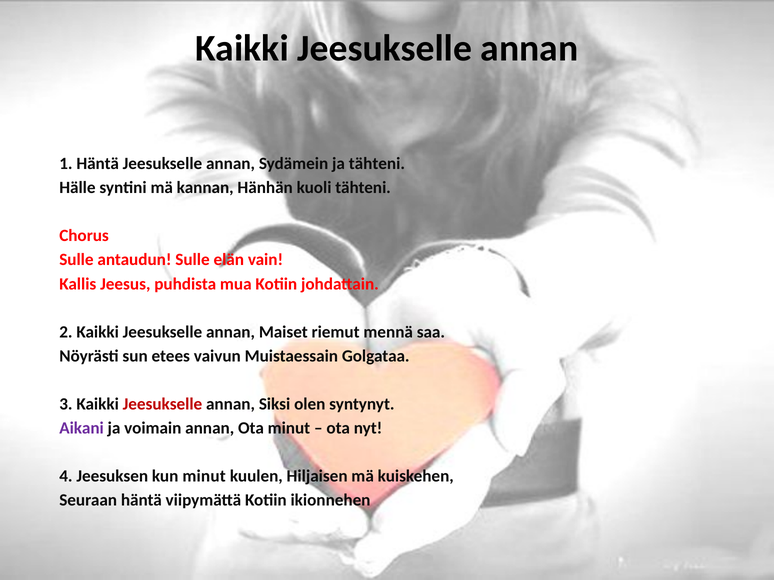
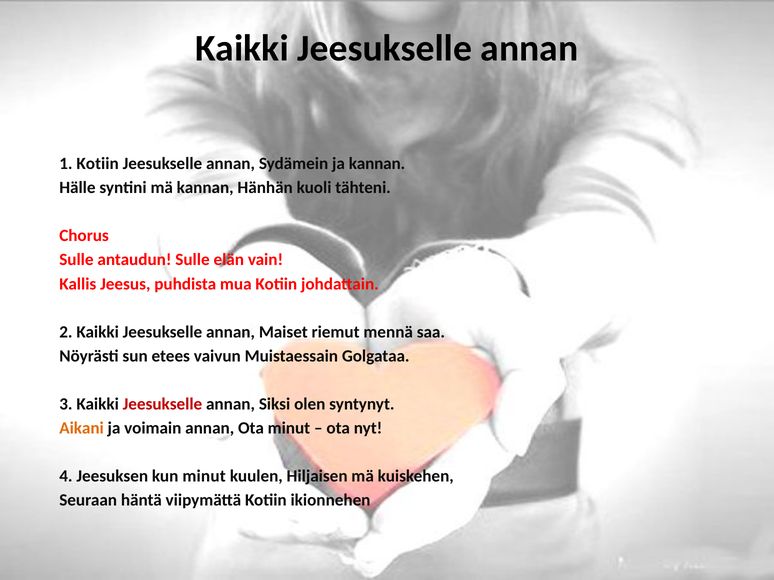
1 Häntä: Häntä -> Kotiin (98, 164)
ja tähteni: tähteni -> kannan (377, 164)
Aikani colour: purple -> orange (82, 429)
